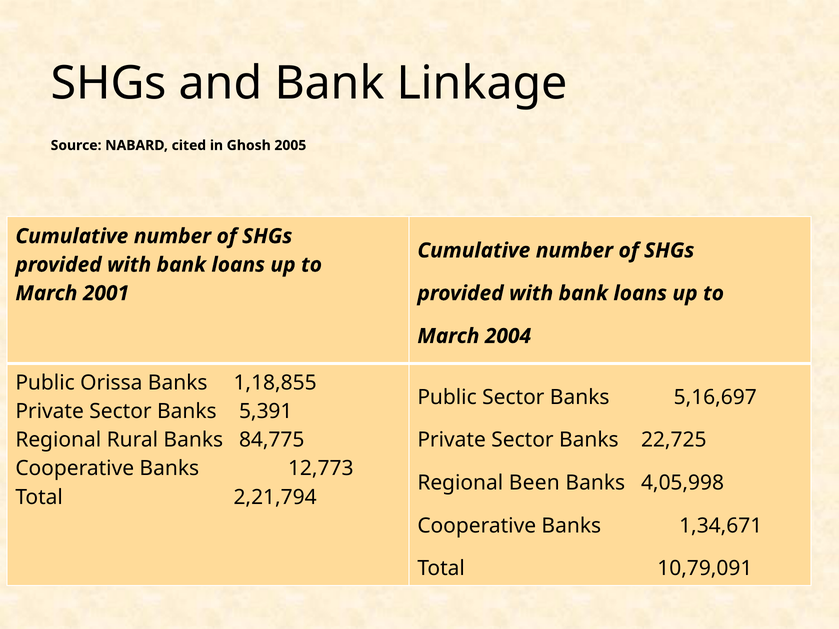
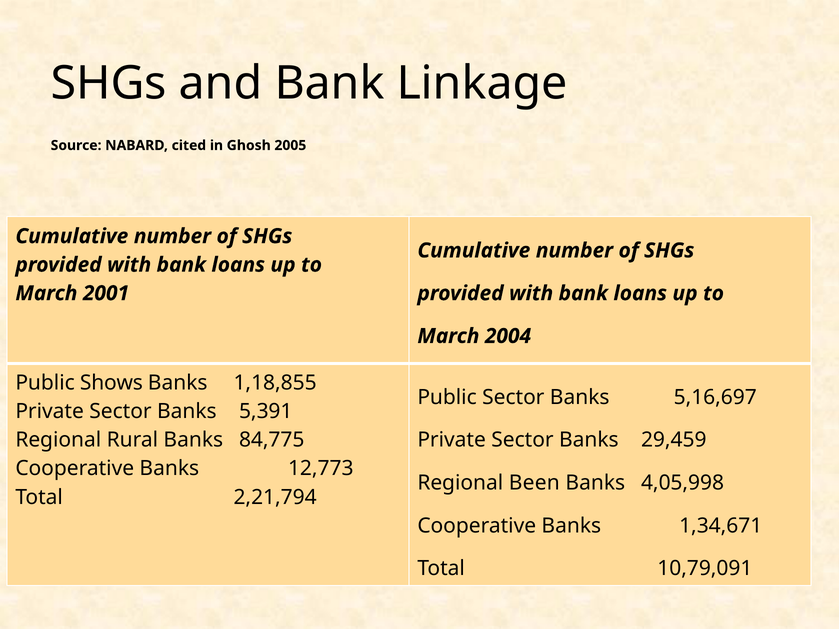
Orissa: Orissa -> Shows (111, 383)
22,725: 22,725 -> 29,459 (674, 440)
